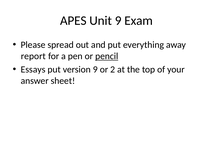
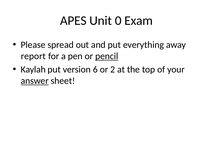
Unit 9: 9 -> 0 (118, 21)
Essays: Essays -> Kaylah (33, 69)
version 9: 9 -> 6 (95, 69)
answer underline: none -> present (35, 81)
